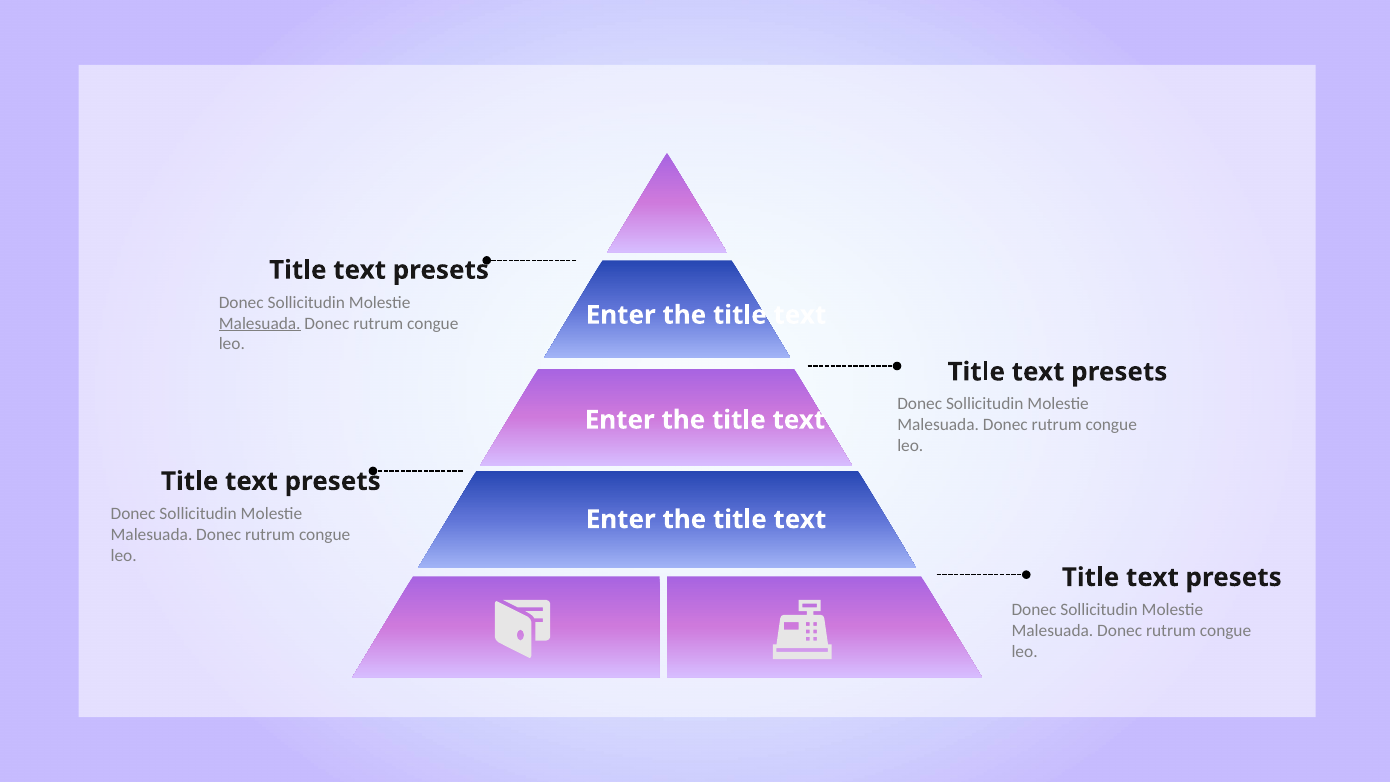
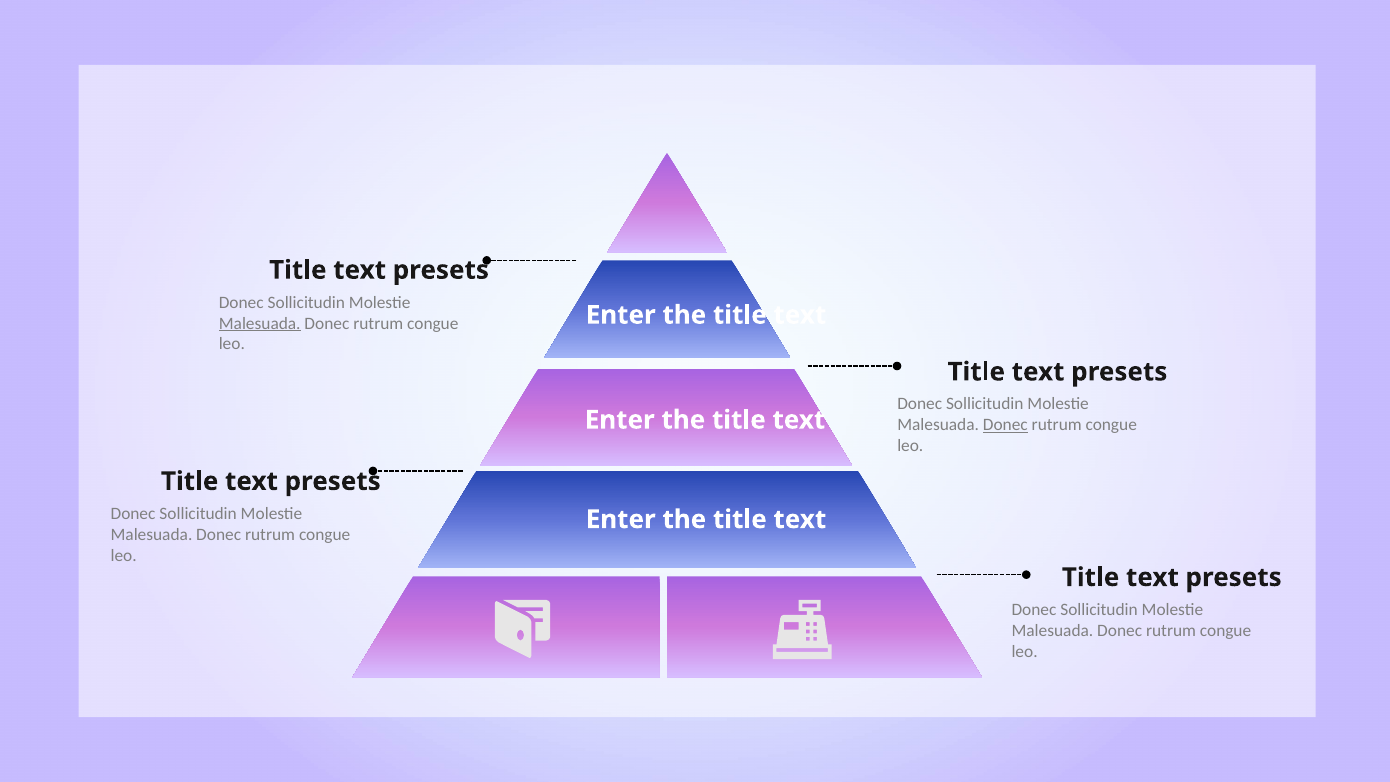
Donec underline: none -> present (1005, 425)
